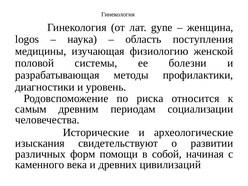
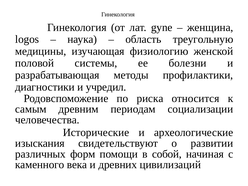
поступления: поступления -> треугольную (203, 39)
уровень: уровень -> учредил (106, 87)
